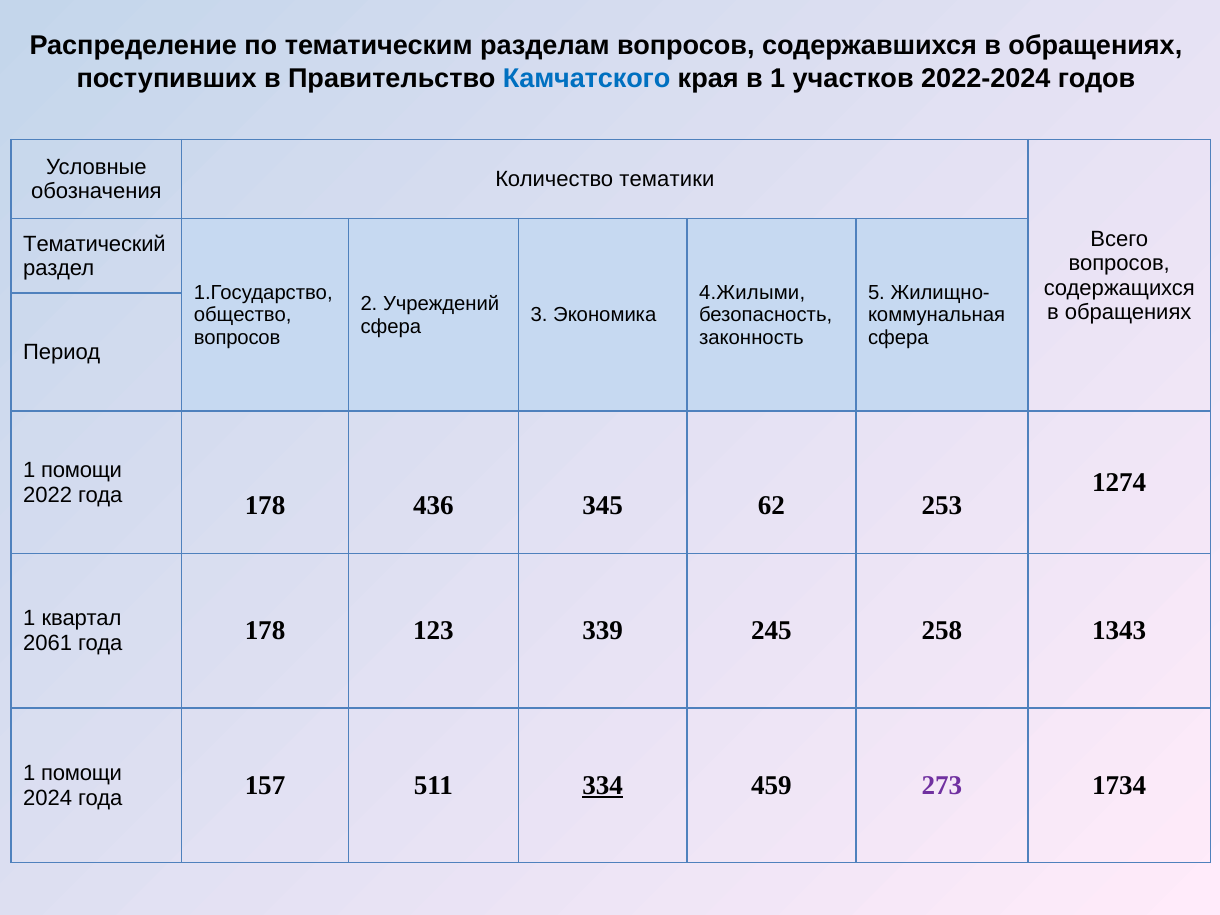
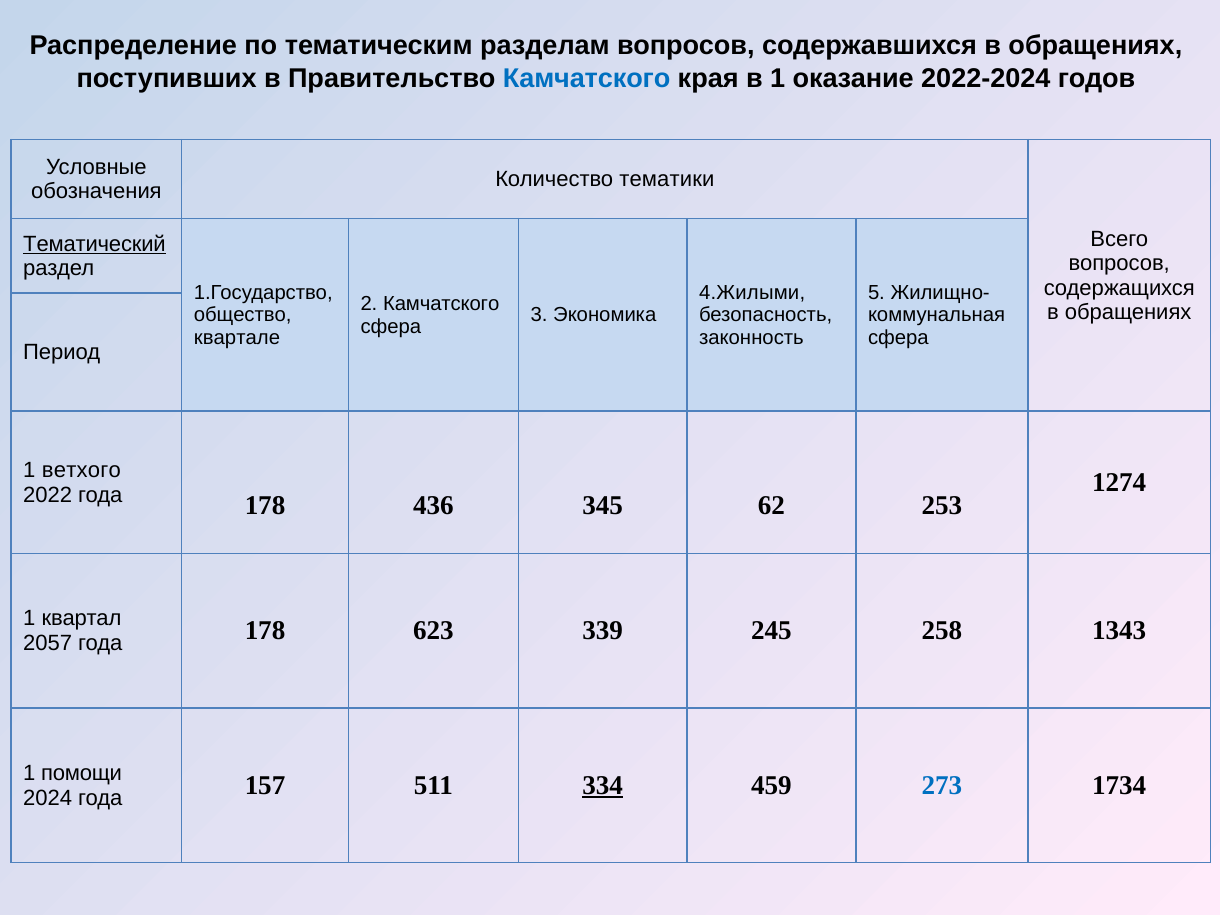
участков: участков -> оказание (853, 78)
Тематический underline: none -> present (94, 244)
2 Учреждений: Учреждений -> Камчатского (441, 304)
вопросов: вопросов -> квартале (237, 338)
помощи: помощи -> ветхого (81, 470)
2061: 2061 -> 2057 (48, 643)
123: 123 -> 623 (433, 631)
273 colour: purple -> blue (942, 785)
